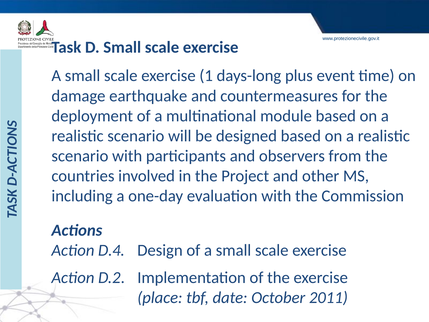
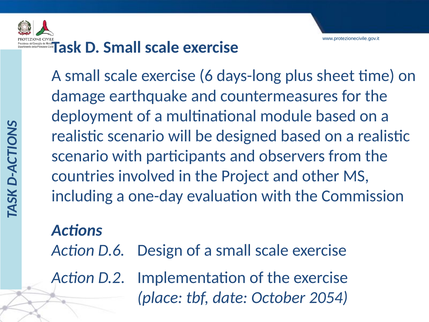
1: 1 -> 6 (206, 76)
event: event -> sheet (336, 76)
D.4: D.4 -> D.6 (111, 250)
2011: 2011 -> 2054 (328, 297)
